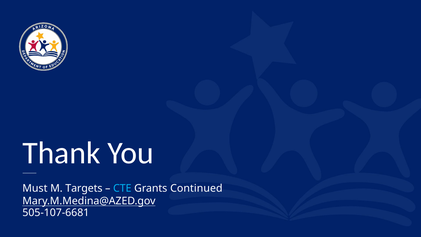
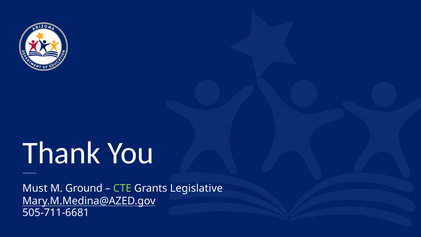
Targets: Targets -> Ground (84, 188)
CTE colour: light blue -> light green (122, 188)
Continued: Continued -> Legislative (196, 188)
505-107-6681: 505-107-6681 -> 505-711-6681 (56, 213)
